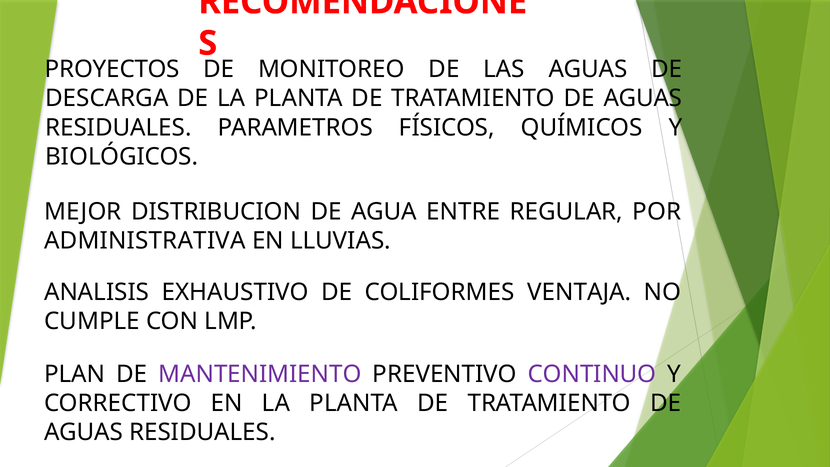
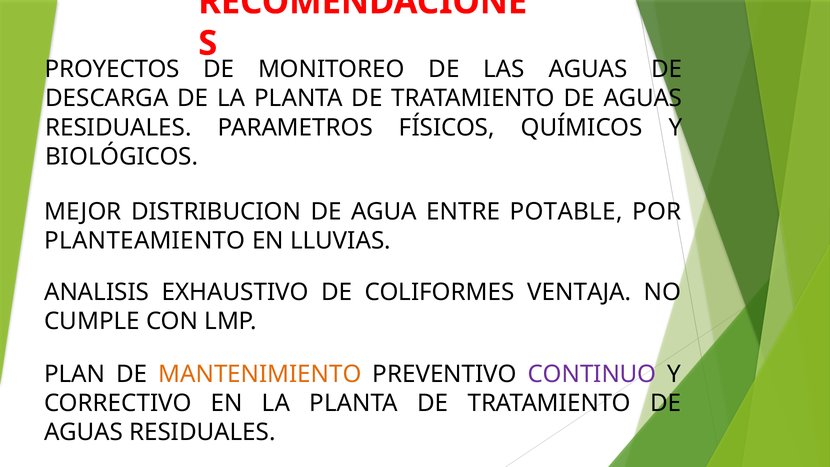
REGULAR: REGULAR -> POTABLE (566, 212)
ADMINISTRATIVA: ADMINISTRATIVA -> PLANTEAMIENTO (145, 241)
MANTENIMIENTO colour: purple -> orange (260, 374)
